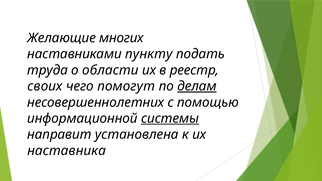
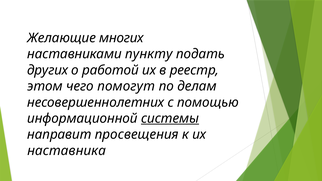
труда: труда -> других (48, 70)
области: области -> работой (110, 70)
своих: своих -> этом (45, 86)
делам underline: present -> none (197, 86)
установлена: установлена -> просвещения (137, 135)
